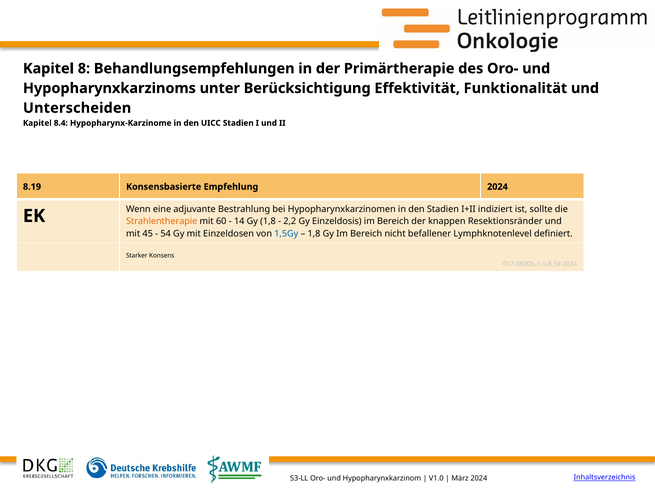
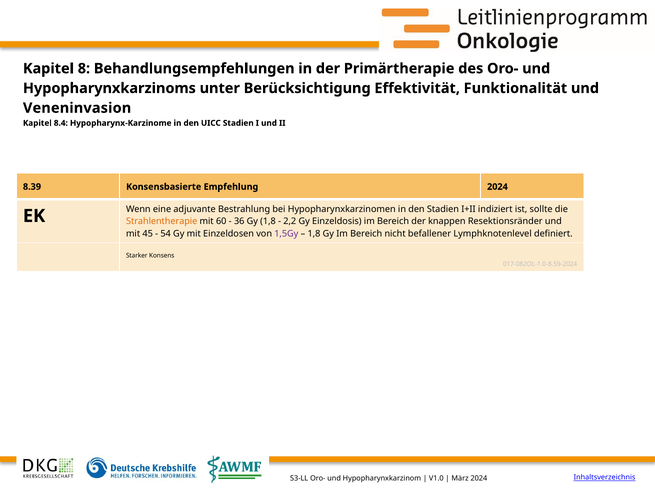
Unterscheiden: Unterscheiden -> Veneninvasion (77, 108)
8.19: 8.19 -> 8.39 (32, 187)
14: 14 -> 36 (239, 222)
1,5Gy colour: blue -> purple (286, 234)
